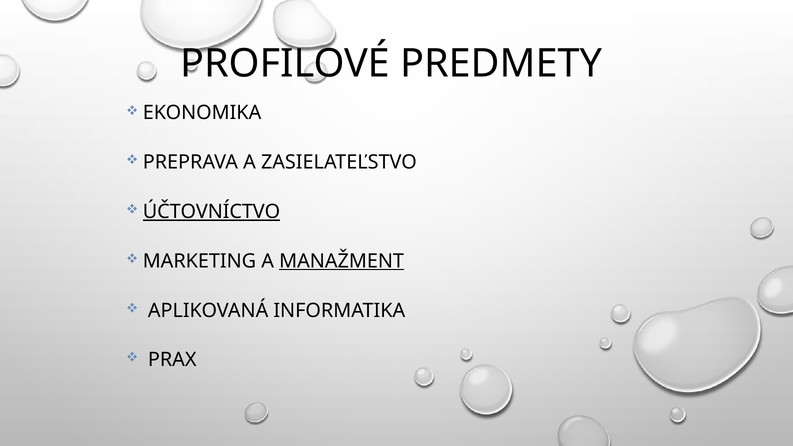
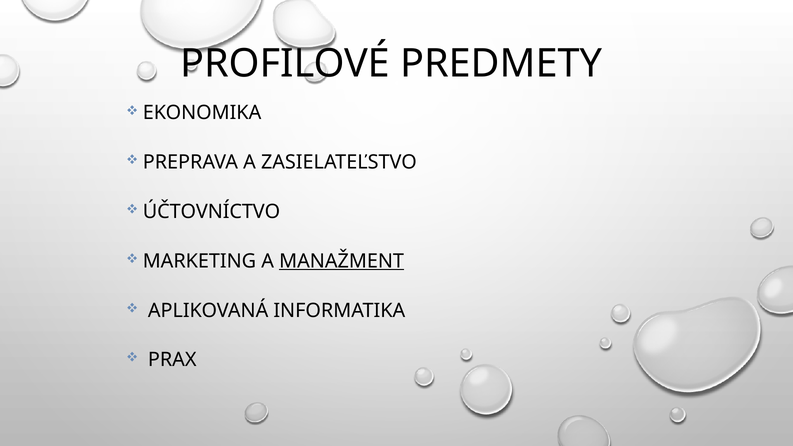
ÚČTOVNÍCTVO underline: present -> none (211, 212)
